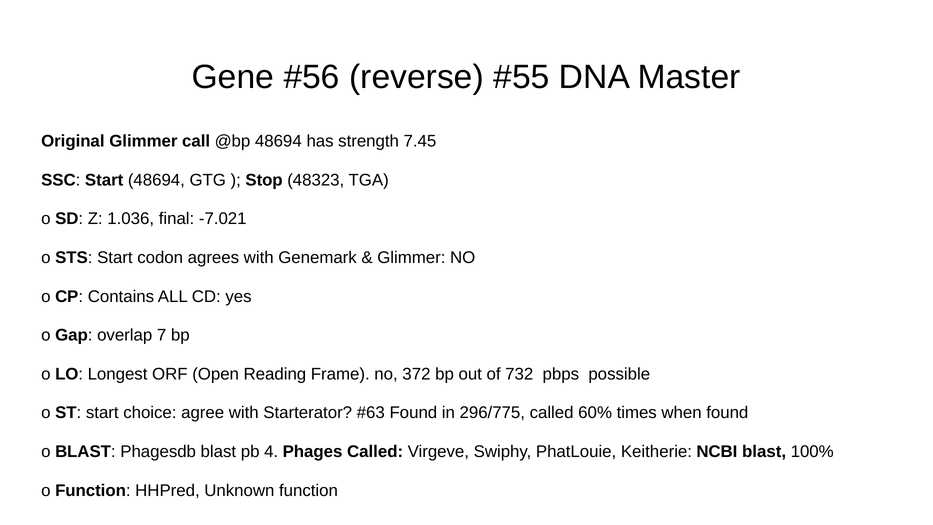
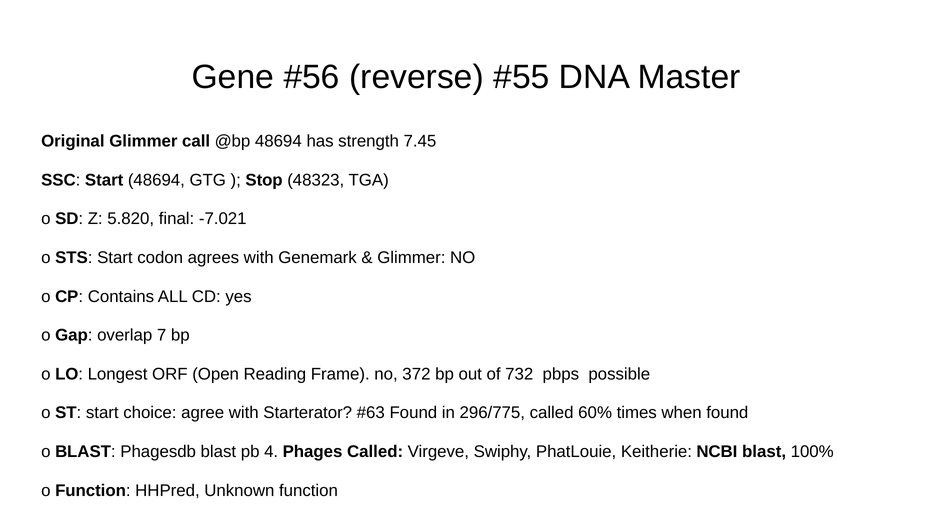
1.036: 1.036 -> 5.820 (131, 219)
